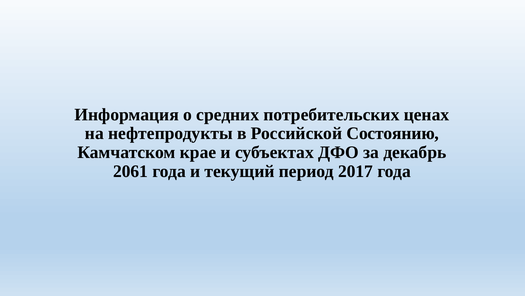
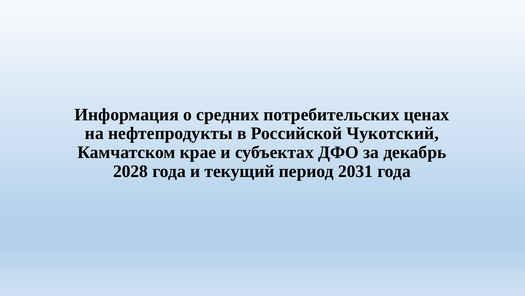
Состоянию: Состоянию -> Чукотский (393, 133)
2061: 2061 -> 2028 (131, 171)
2017: 2017 -> 2031 (356, 171)
